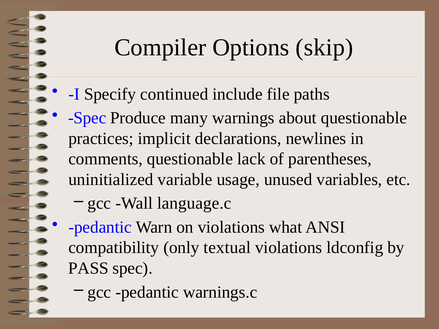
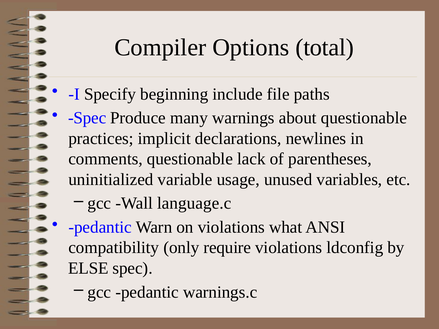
skip: skip -> total (325, 47)
continued: continued -> beginning (174, 94)
textual: textual -> require (227, 248)
PASS: PASS -> ELSE (88, 268)
